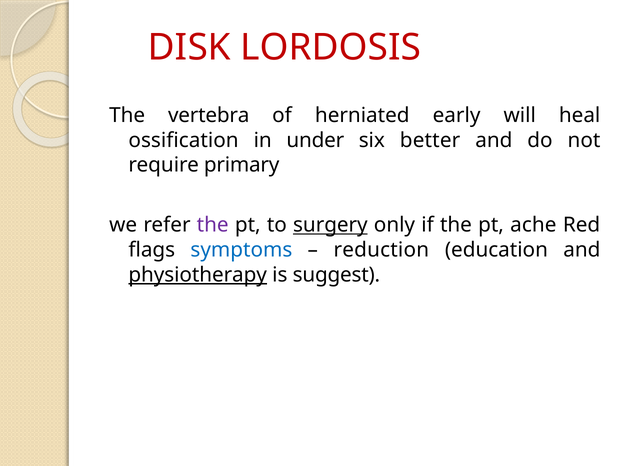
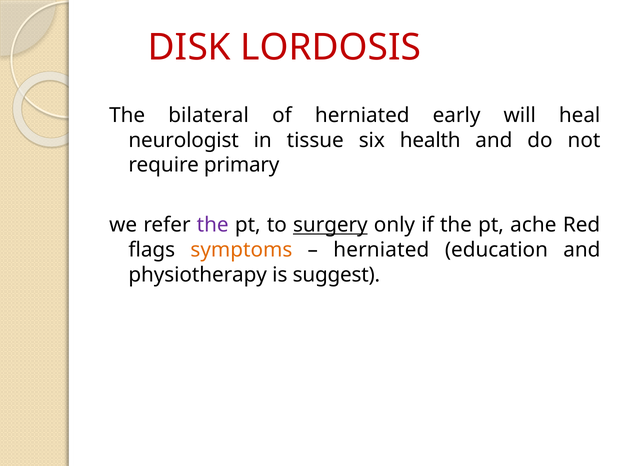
vertebra: vertebra -> bilateral (209, 115)
ossification: ossification -> neurologist (184, 140)
under: under -> tissue (315, 140)
better: better -> health (430, 140)
symptoms colour: blue -> orange (241, 250)
reduction: reduction -> herniated (381, 250)
physiotherapy underline: present -> none (198, 275)
